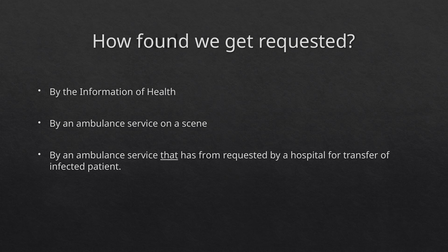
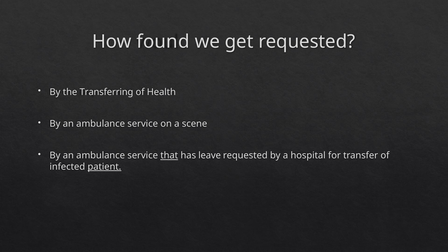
Information: Information -> Transferring (106, 92)
from: from -> leave (210, 156)
patient underline: none -> present (104, 167)
